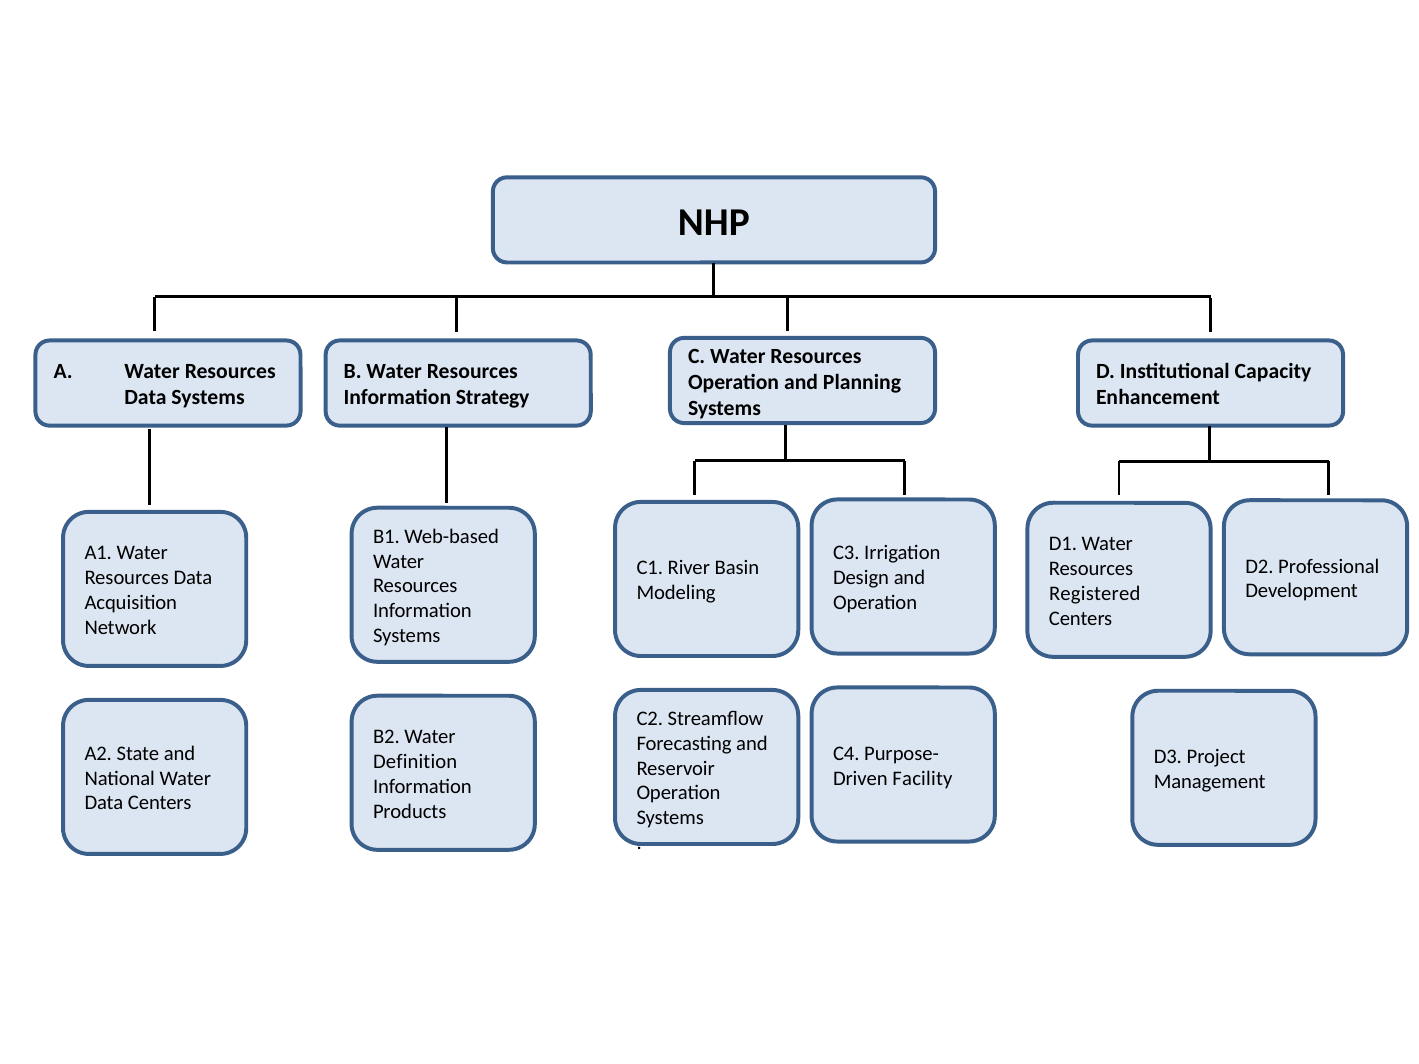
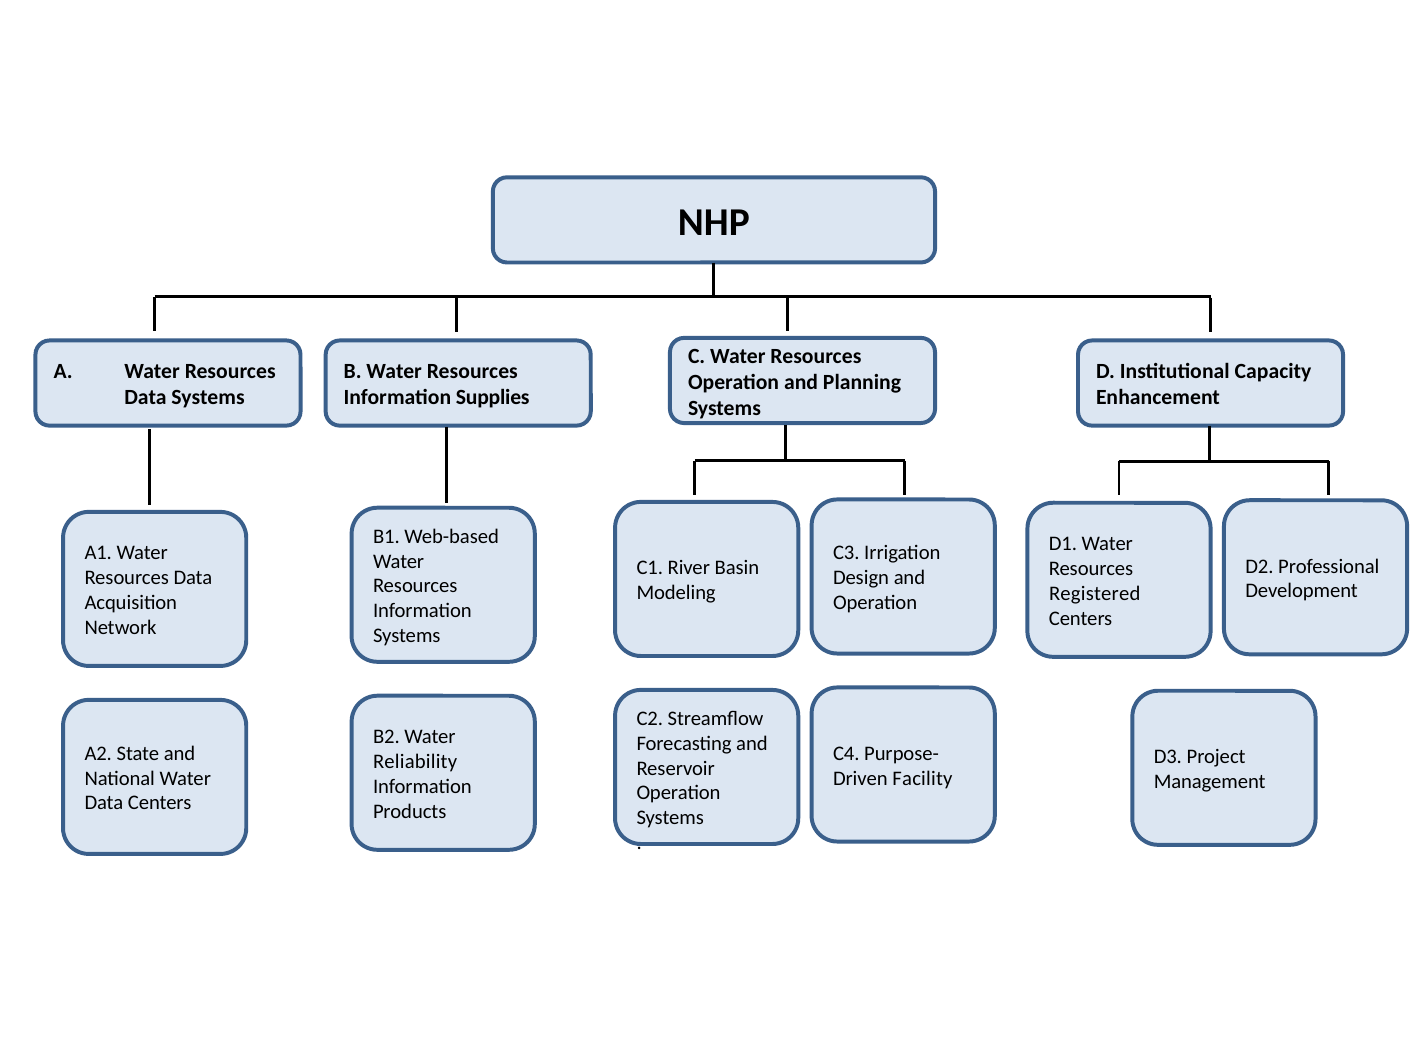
Strategy: Strategy -> Supplies (493, 398)
Definition: Definition -> Reliability (415, 762)
